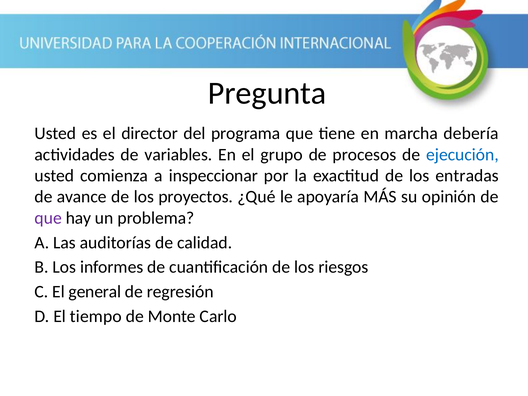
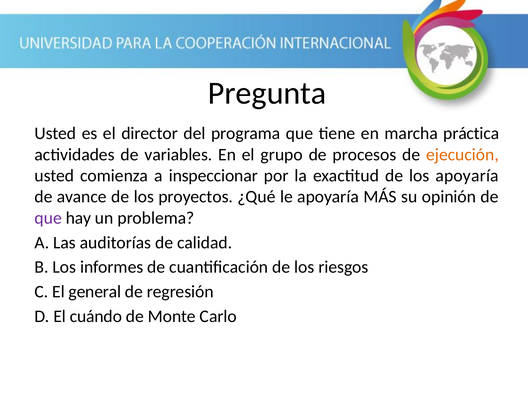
debería: debería -> práctica (471, 133)
ejecución colour: blue -> orange (462, 155)
los entradas: entradas -> apoyaría (467, 176)
tiempo: tiempo -> cuándo (96, 316)
